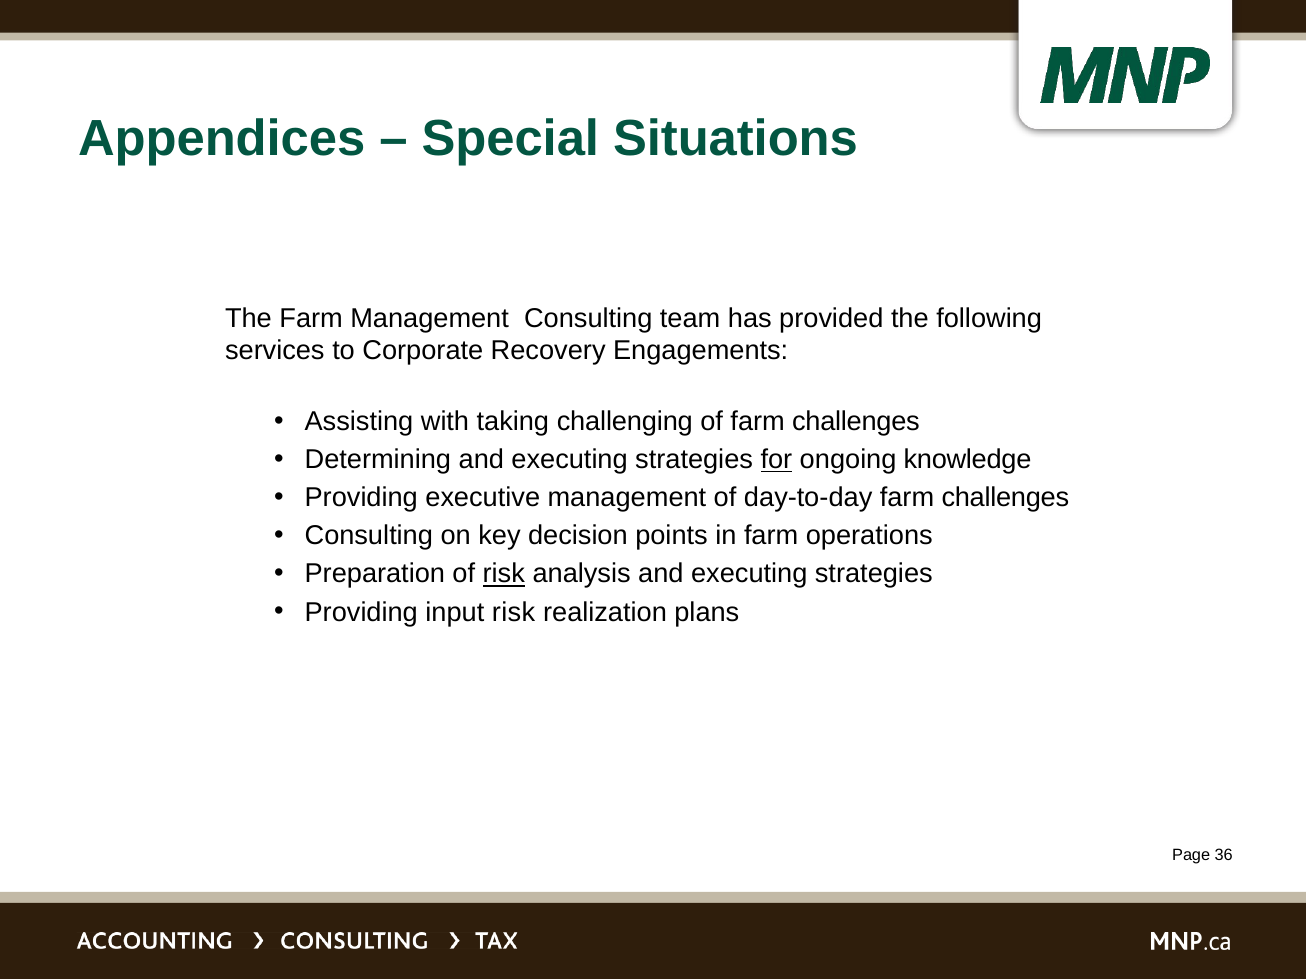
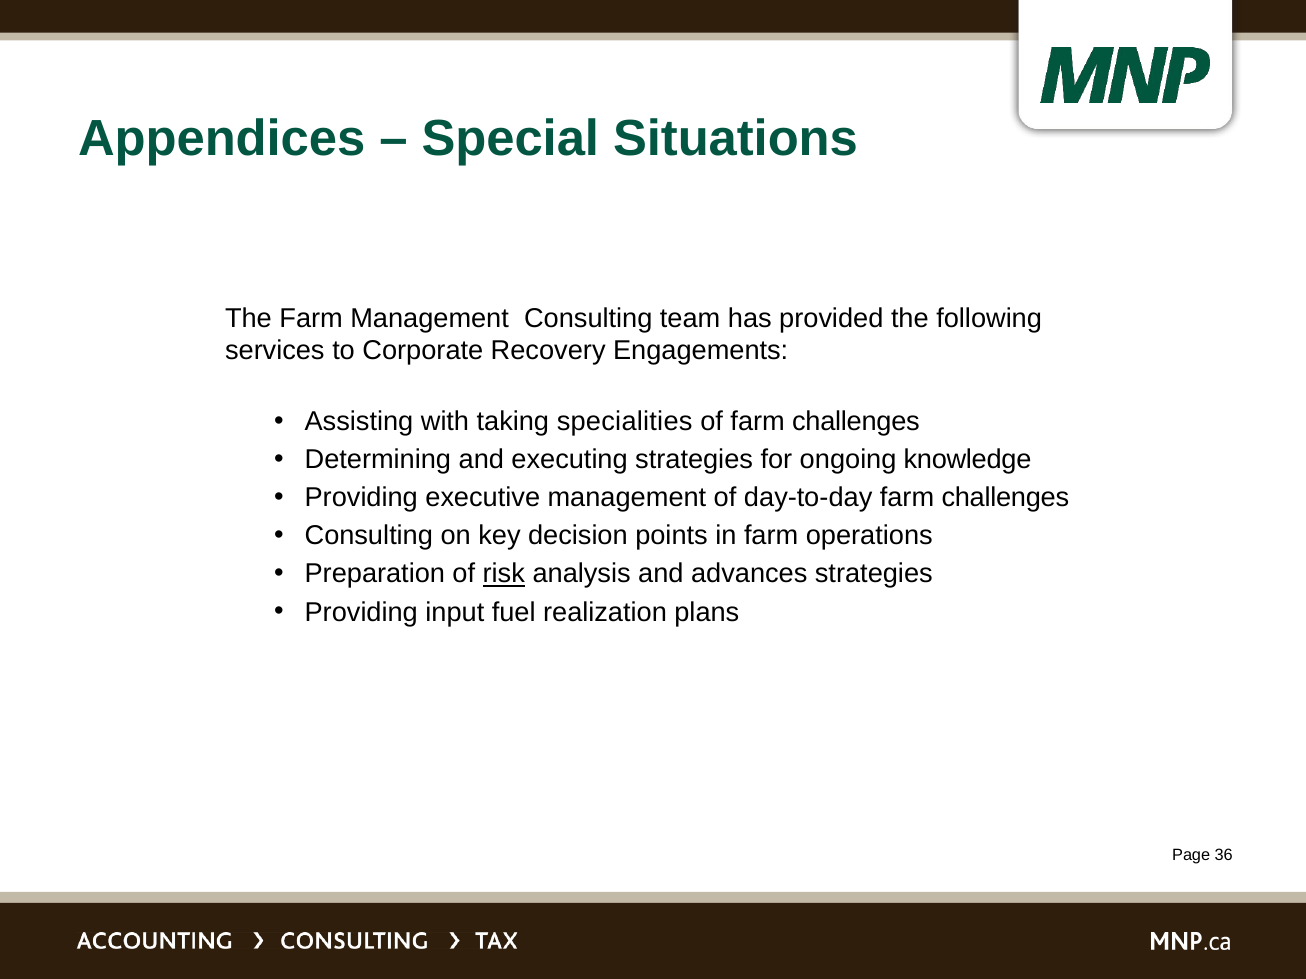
challenging: challenging -> specialities (625, 422)
for underline: present -> none (776, 460)
analysis and executing: executing -> advances (749, 574)
input risk: risk -> fuel (514, 612)
